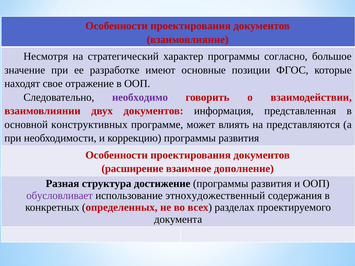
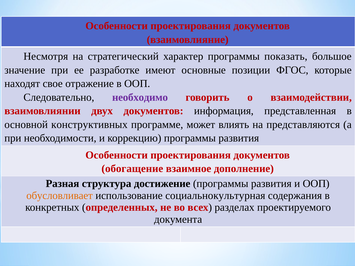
согласно: согласно -> показать (286, 56)
расширение: расширение -> обогащение (132, 169)
обусловливает colour: purple -> orange (60, 196)
этнохудожественный: этнохудожественный -> социальнокультурная (215, 196)
